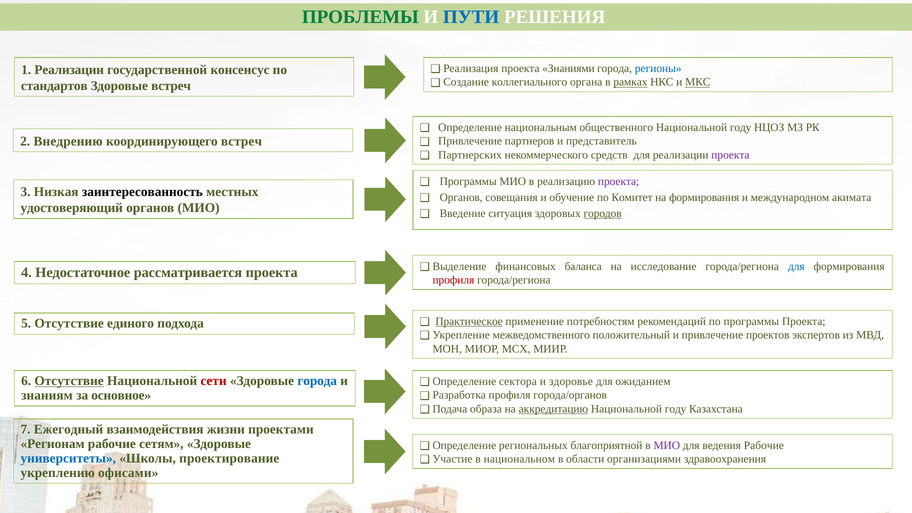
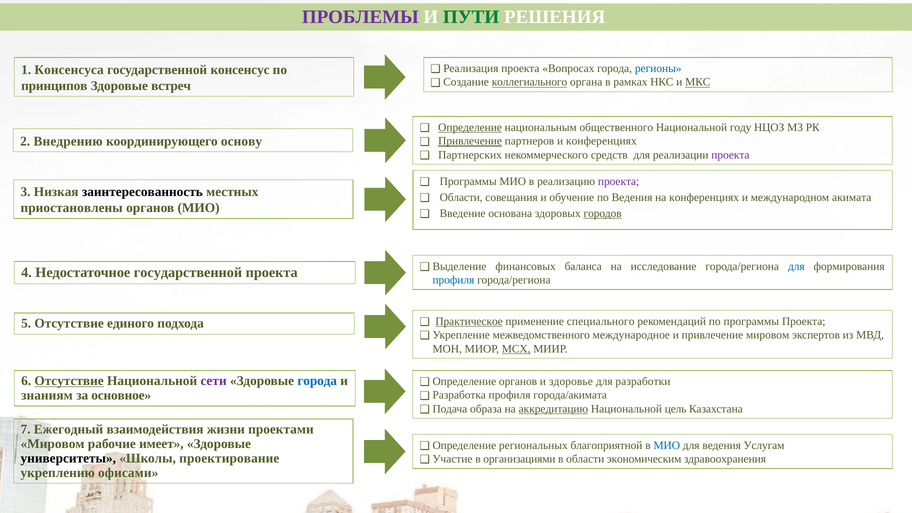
ПРОБЛЕМЫ colour: green -> purple (360, 17)
ПУТИ colour: blue -> green (471, 17)
Знаниями: Знаниями -> Вопросах (568, 69)
1 Реализации: Реализации -> Консенсуса (69, 70)
коллегиального underline: none -> present (530, 82)
рамках underline: present -> none (630, 82)
стандартов: стандартов -> принципов (54, 86)
Определение underline: none -> present (470, 127)
координирующего встреч: встреч -> основу (242, 141)
Привлечение underline: none -> present (470, 141)
и представитель: представитель -> конференциях (601, 141)
Органов: Органов -> Области (461, 197)
по Комитет: Комитет -> Ведения (632, 197)
на формирования: формирования -> конференциях (704, 197)
удостоверяющий: удостоверяющий -> приостановлены (72, 208)
ситуация: ситуация -> основана (510, 213)
Недостаточное рассматривается: рассматривается -> государственной (188, 272)
профиля colour: red -> blue (453, 280)
потребностям: потребностям -> специального (601, 321)
положительный: положительный -> международное (631, 335)
привлечение проектов: проектов -> мировом (768, 335)
МСХ underline: none -> present (516, 349)
сети colour: red -> purple (214, 381)
сектора: сектора -> органов (518, 382)
ожиданием: ожиданием -> разработки (643, 382)
города/органов: города/органов -> города/акимата (570, 395)
году: году -> цель (676, 409)
Регионам: Регионам -> Мировом (53, 444)
сетям: сетям -> имеет (161, 444)
МИО colour: purple -> blue (667, 445)
ведения Рабочие: Рабочие -> Услугам (764, 445)
университеты colour: blue -> black (68, 458)
национальном: национальном -> организациями (519, 459)
организациями: организациями -> экономическим (644, 459)
